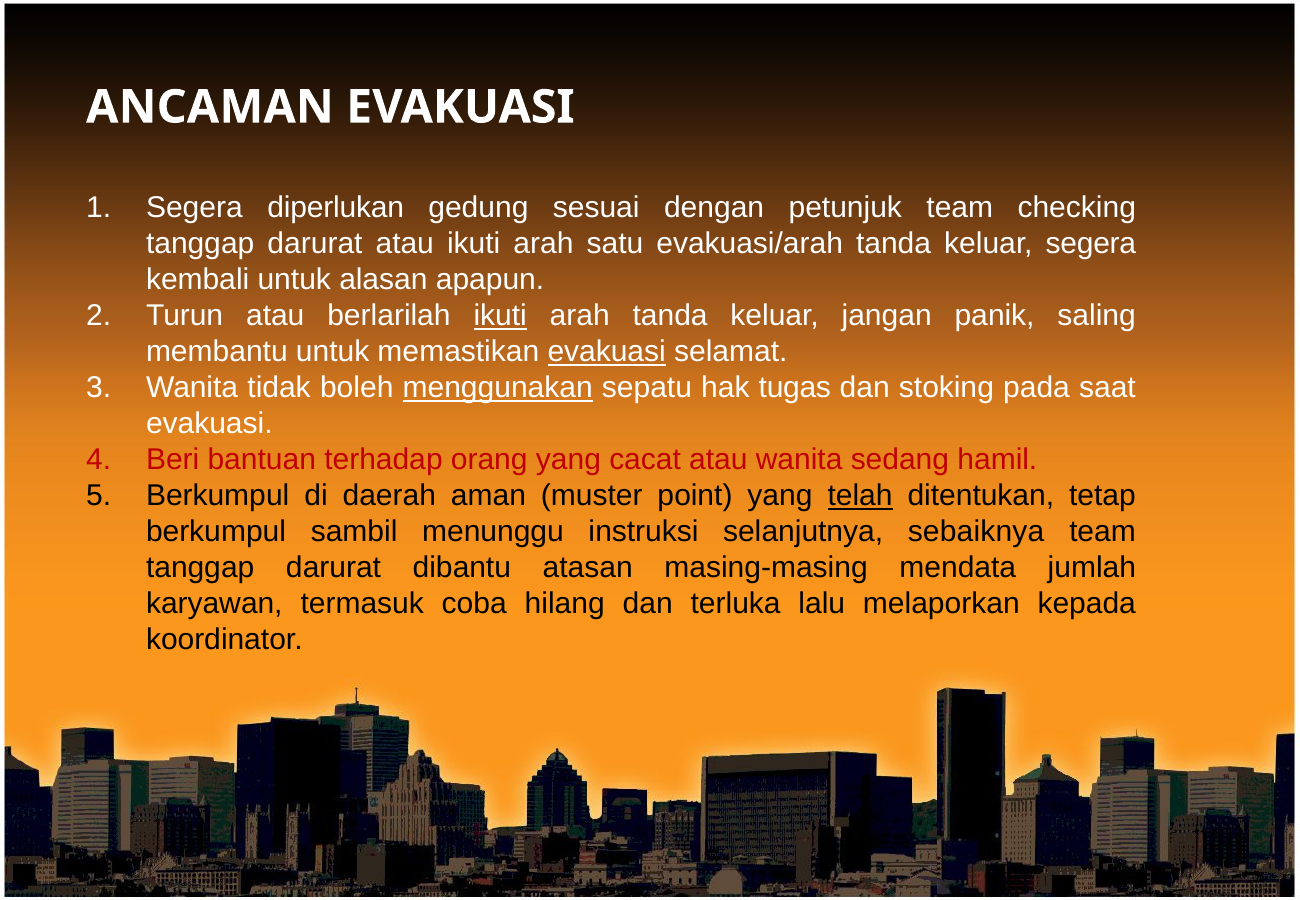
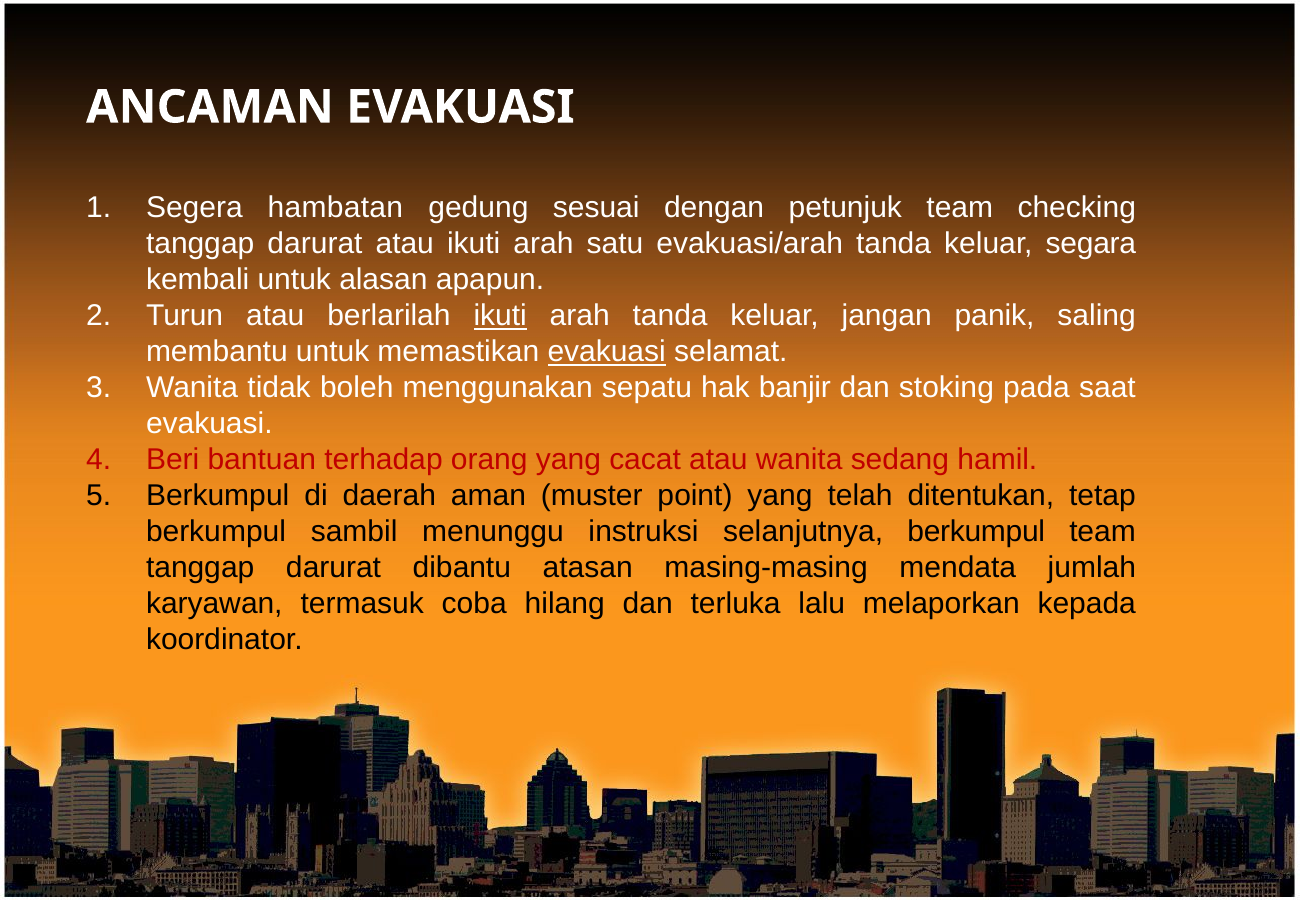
diperlukan: diperlukan -> hambatan (335, 208)
keluar segera: segera -> segara (1091, 244)
menggunakan underline: present -> none (498, 388)
tugas: tugas -> banjir (795, 388)
telah underline: present -> none (860, 496)
selanjutnya sebaiknya: sebaiknya -> berkumpul (976, 532)
